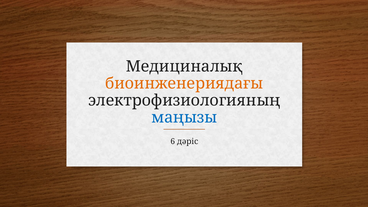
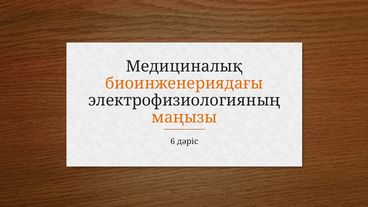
маңызы colour: blue -> orange (184, 117)
